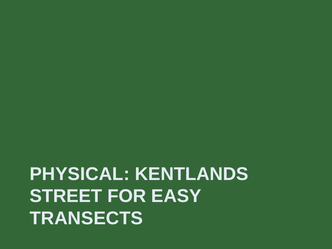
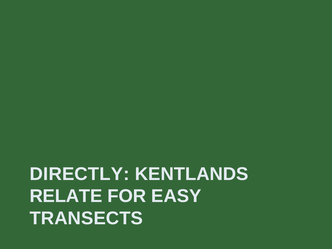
PHYSICAL: PHYSICAL -> DIRECTLY (80, 174)
STREET: STREET -> RELATE (66, 196)
